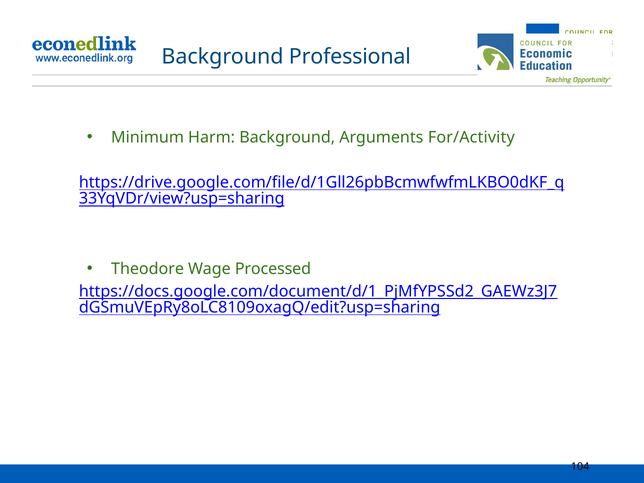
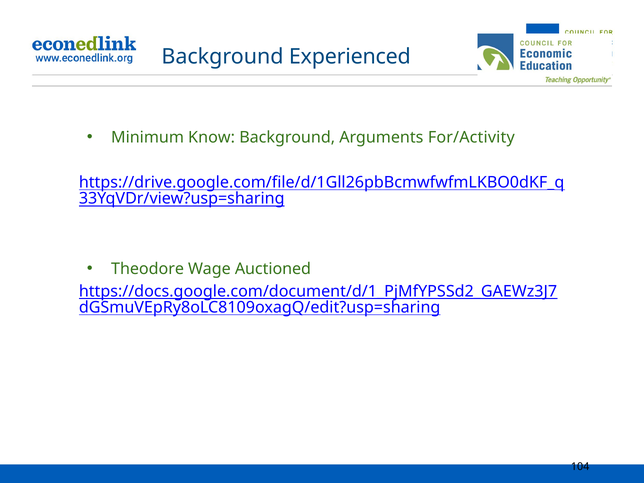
Professional: Professional -> Experienced (350, 57)
Harm: Harm -> Know (212, 137)
Processed: Processed -> Auctioned (273, 269)
